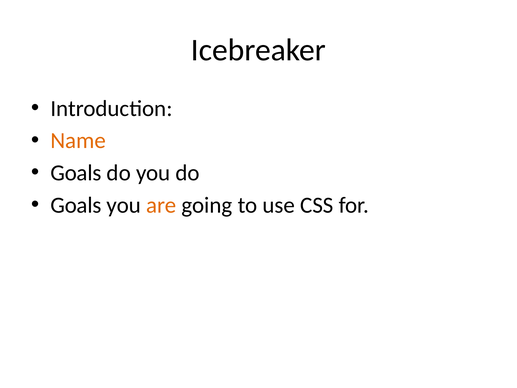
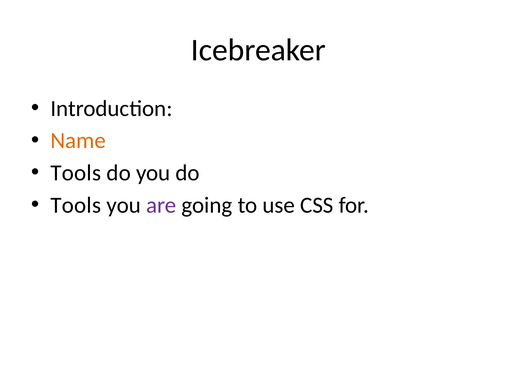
Goals: Goals -> Tools (76, 173)
Goals: Goals -> Tools (76, 205)
are colour: orange -> purple (161, 205)
